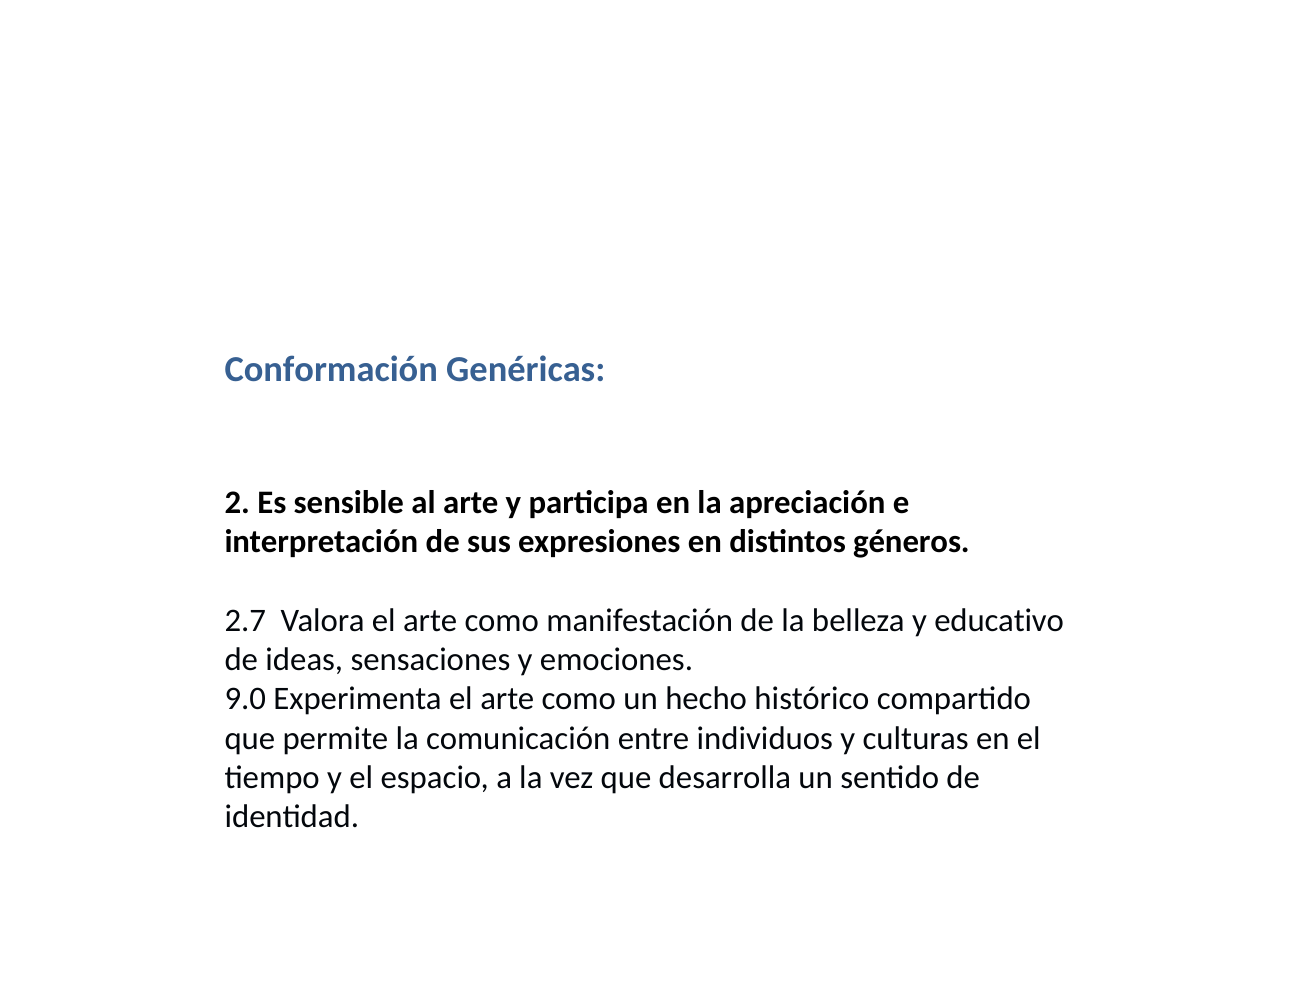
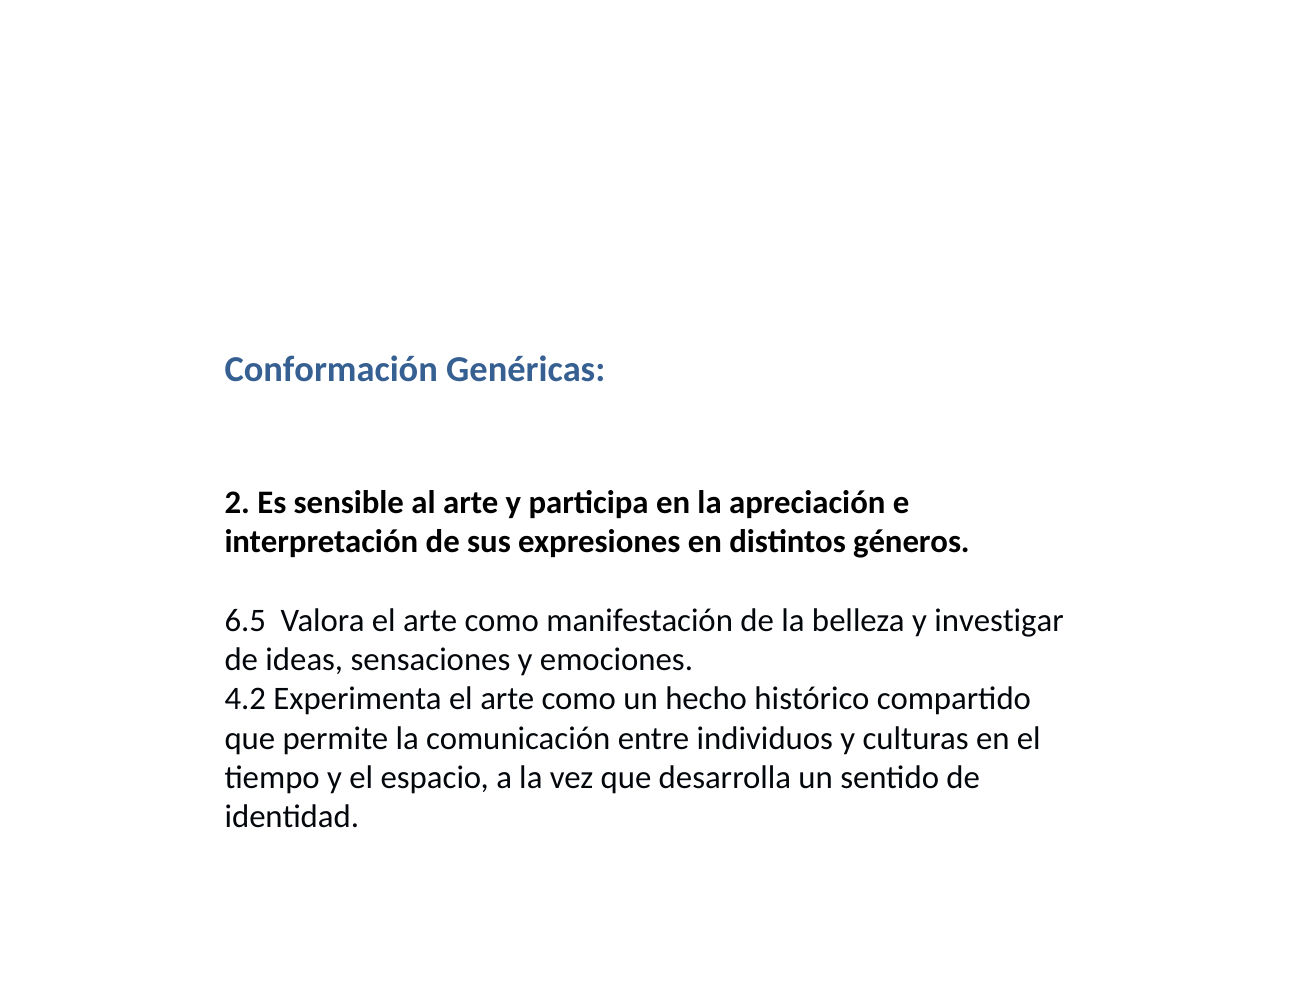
2.7: 2.7 -> 6.5 (245, 620)
educativo: educativo -> investigar (999, 620)
9.0: 9.0 -> 4.2 (245, 699)
